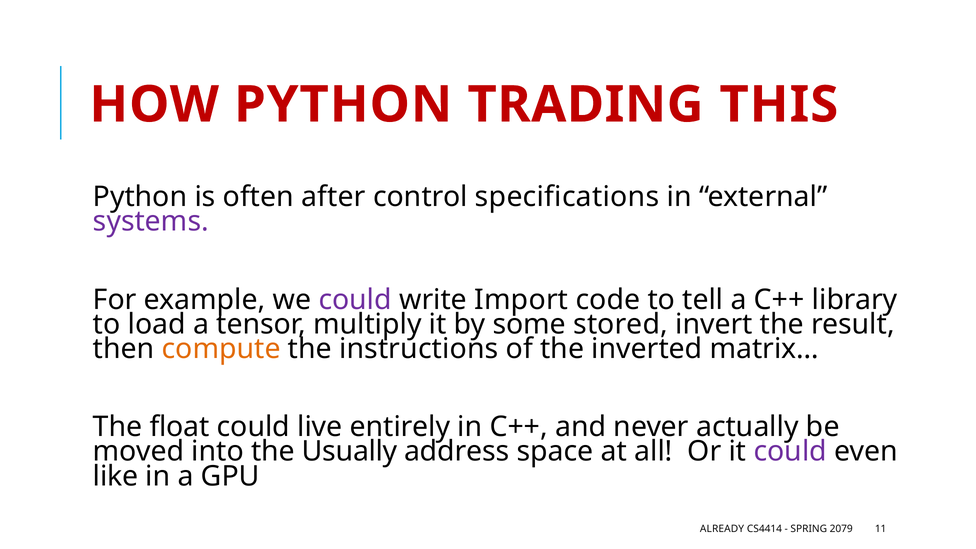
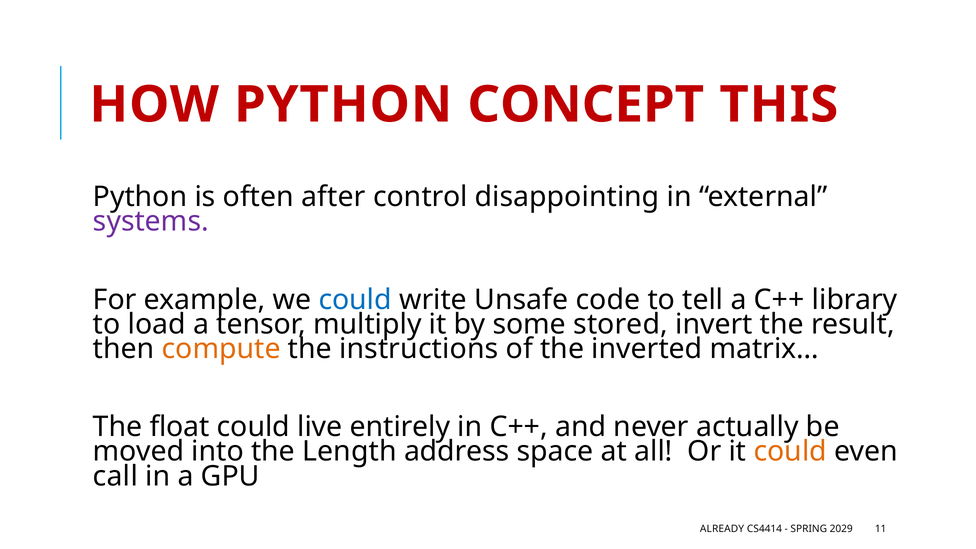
TRADING: TRADING -> CONCEPT (586, 105)
specifications: specifications -> disappointing (567, 197)
could colour: purple -> blue (355, 300)
Import: Import -> Unsafe (521, 300)
Usually: Usually -> Length (349, 452)
could colour: purple -> orange (790, 452)
like: like -> call (115, 476)
2079: 2079 -> 2029 (841, 529)
